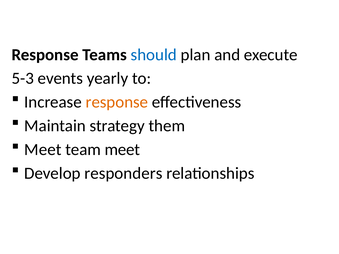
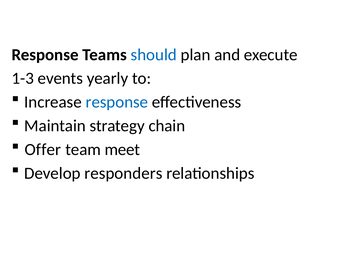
5-3: 5-3 -> 1-3 (23, 78)
response colour: orange -> blue (117, 102)
them: them -> chain (167, 126)
Meet: Meet -> Offer (43, 150)
